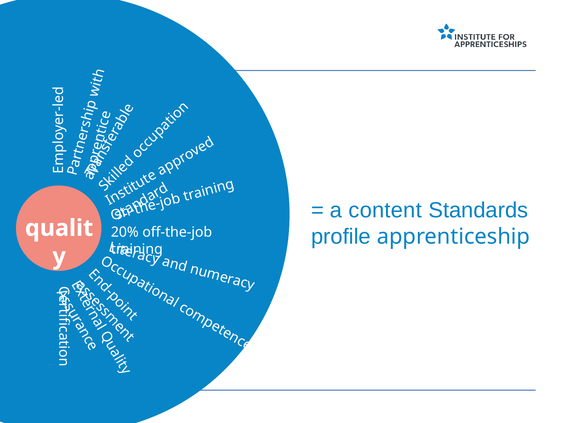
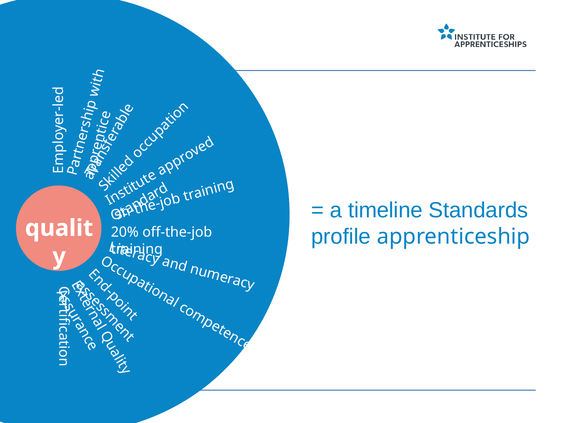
content: content -> timeline (385, 210)
